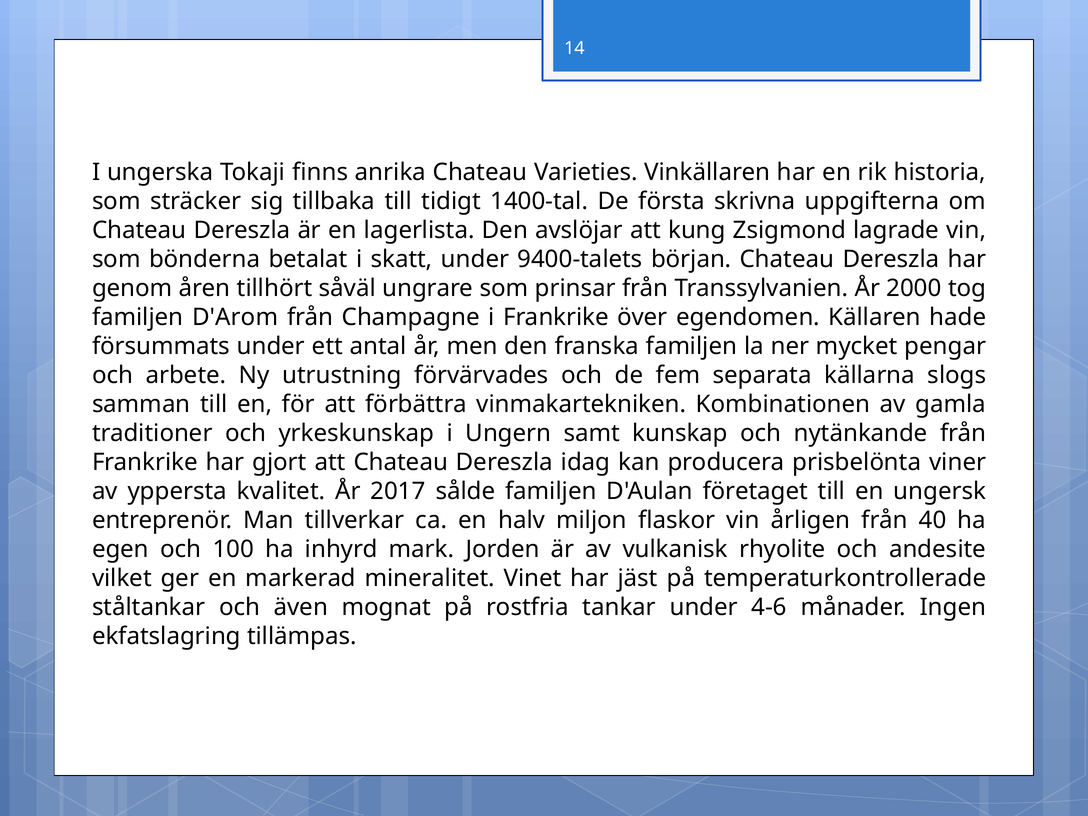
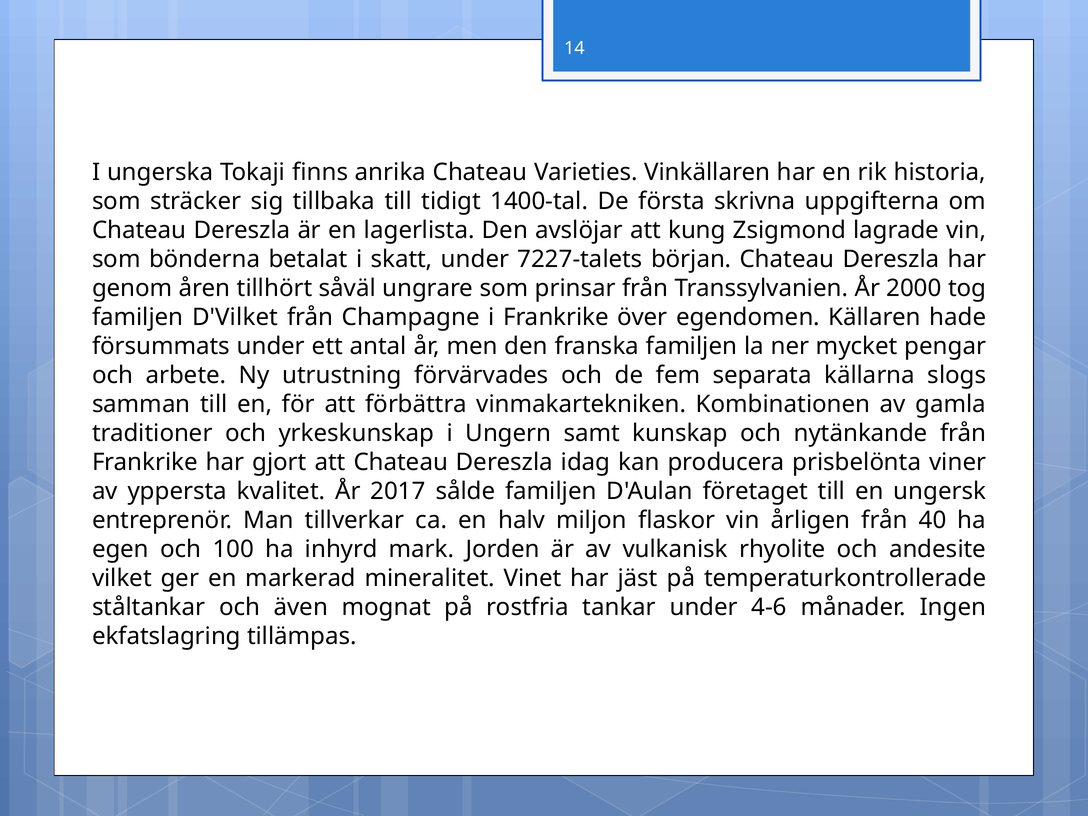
9400-talets: 9400-talets -> 7227-talets (580, 259)
D'Arom: D'Arom -> D'Vilket (235, 317)
